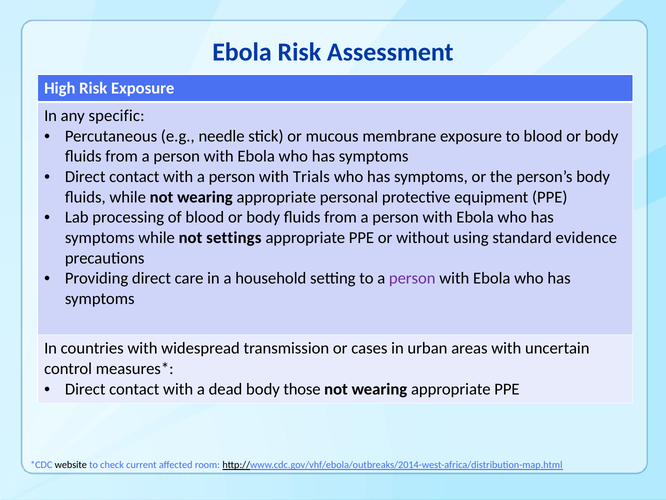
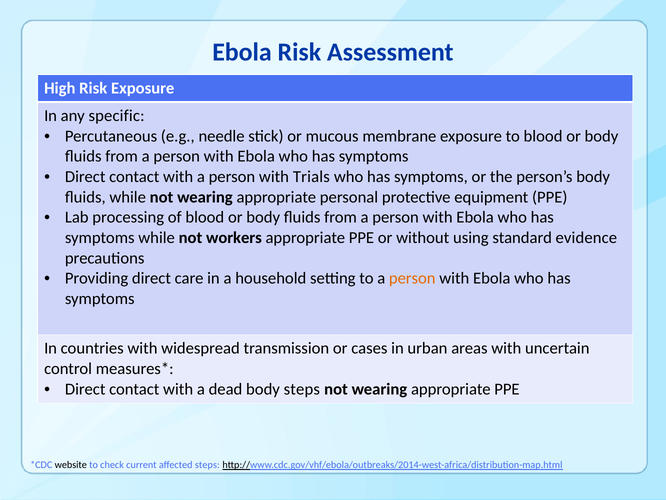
settings: settings -> workers (234, 238)
person colour: purple -> orange (412, 278)
body those: those -> steps (302, 389)
affected room: room -> steps (207, 465)
